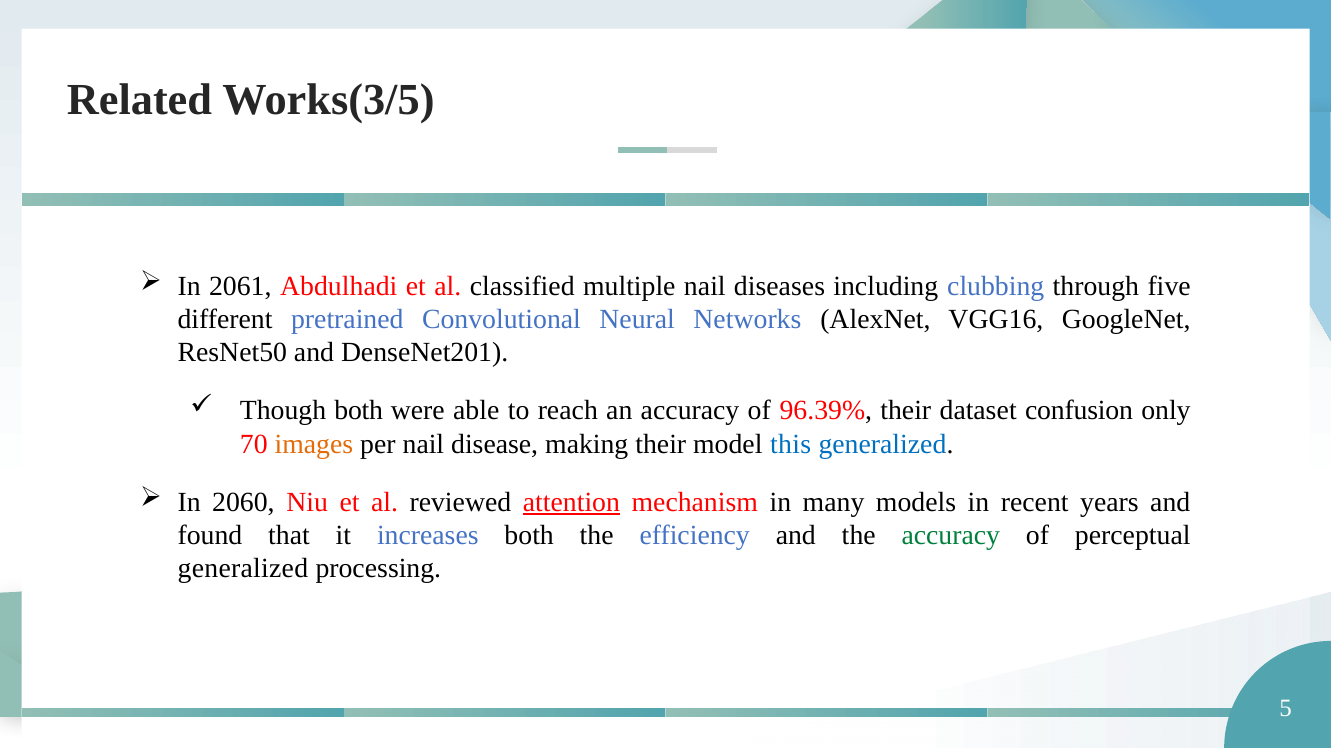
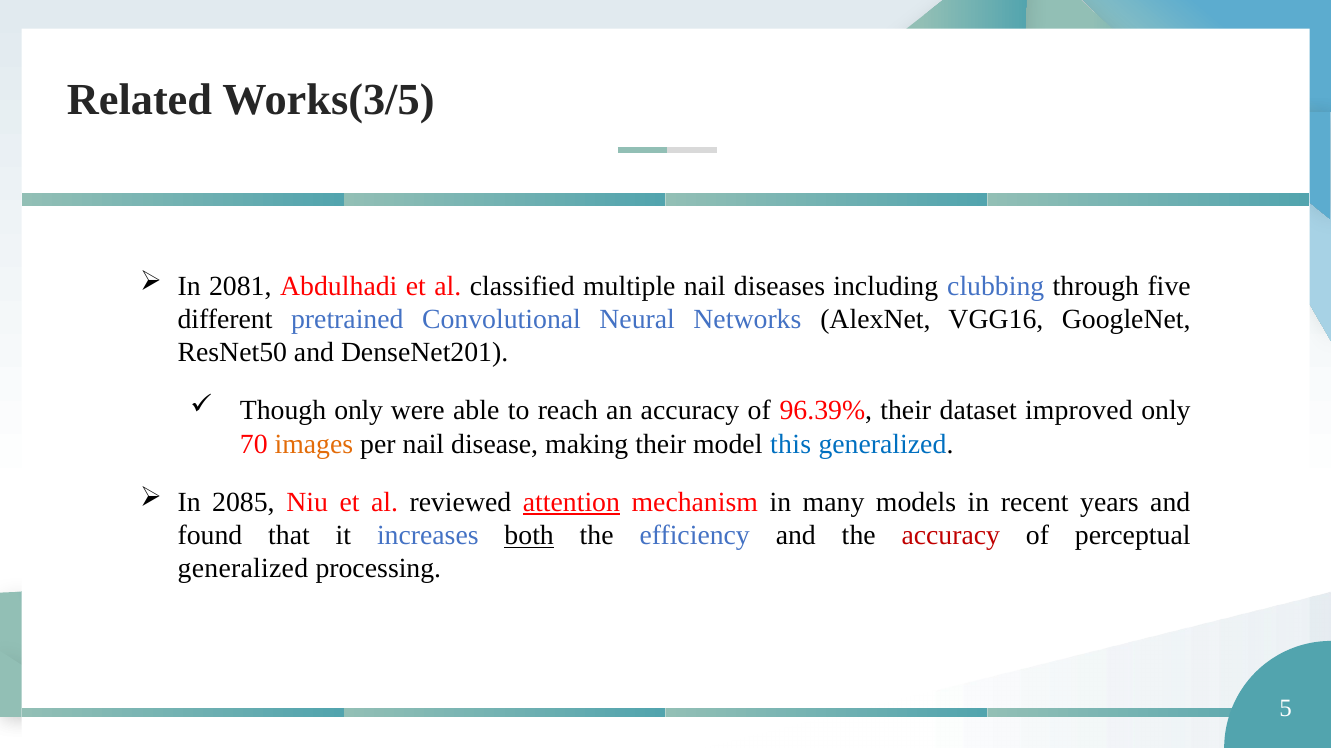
2061: 2061 -> 2081 (240, 286)
Though both: both -> only (359, 411)
confusion: confusion -> improved (1079, 411)
2060: 2060 -> 2085 (243, 503)
both underline: none -> present (529, 536)
accuracy colour: green -> red (951, 536)
